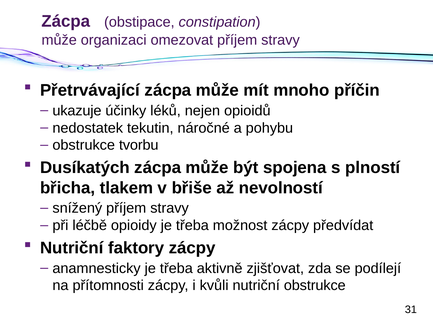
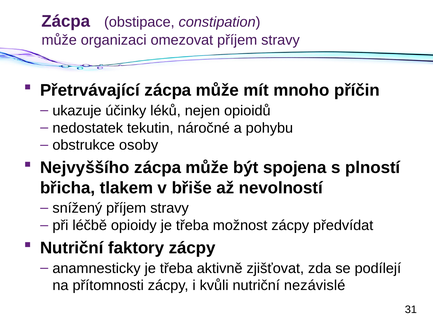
tvorbu: tvorbu -> osoby (139, 146)
Dusíkatých: Dusíkatých -> Nejvyššího (85, 168)
nutriční obstrukce: obstrukce -> nezávislé (315, 286)
